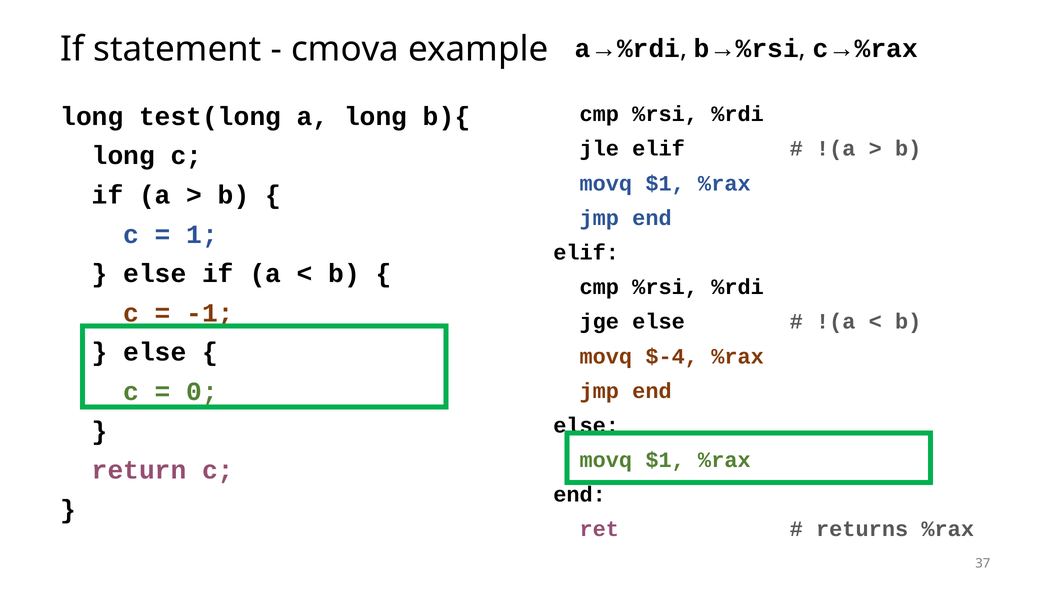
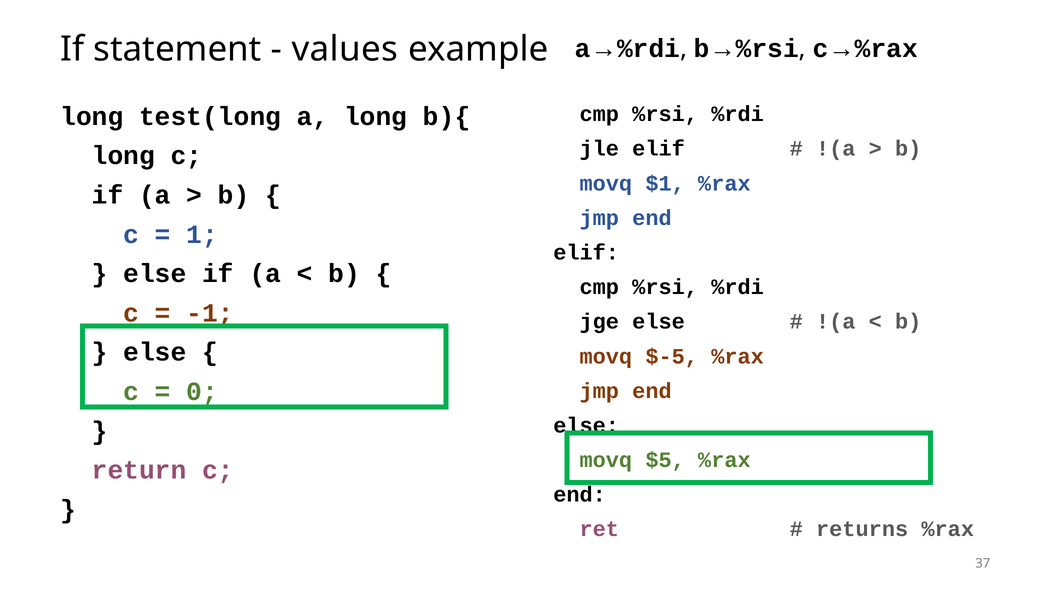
cmova: cmova -> values (345, 49)
$-4: $-4 -> $-5 (672, 356)
$1: $1 -> $5 (665, 460)
